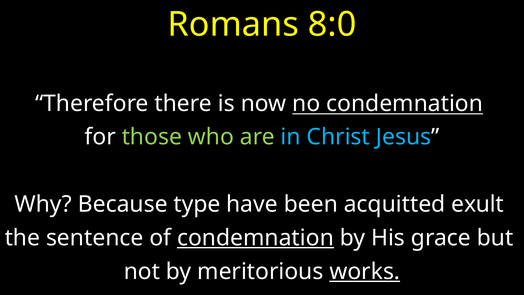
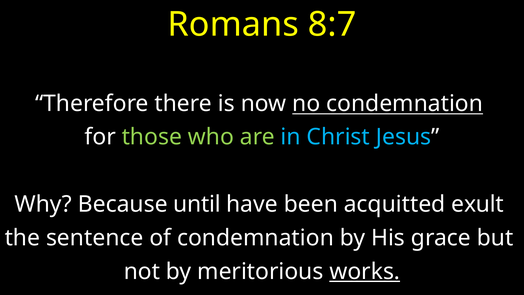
8:0: 8:0 -> 8:7 (332, 24)
type: type -> until (197, 204)
condemnation underline: present -> none (255, 238)
